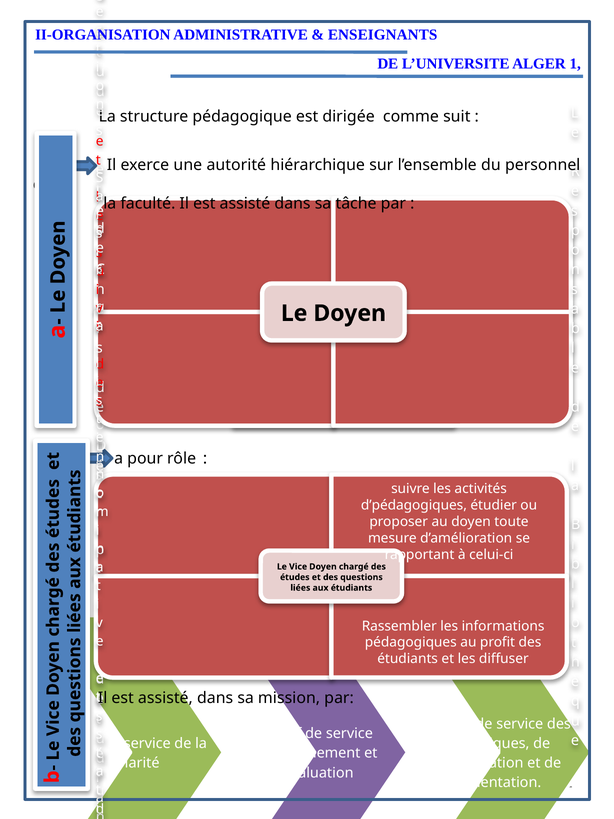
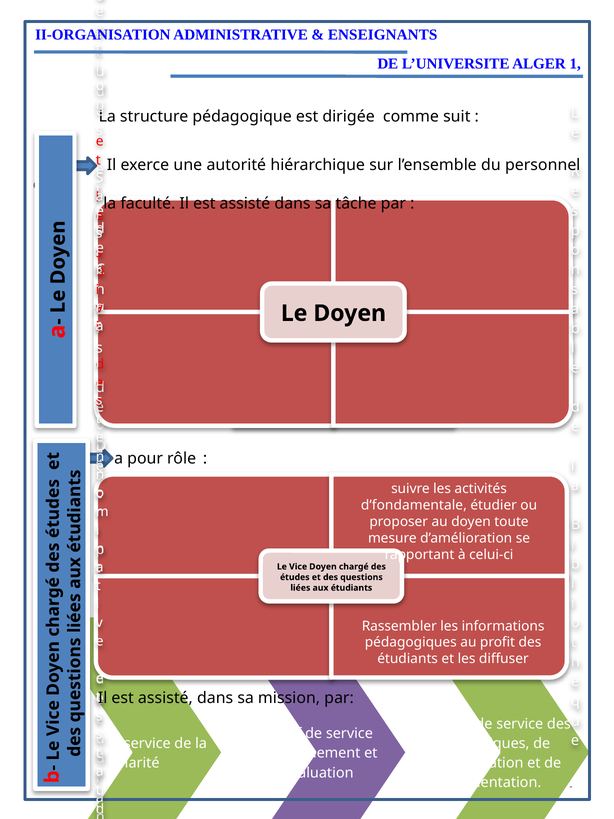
d’pédagogiques: d’pédagogiques -> d’fondamentale (414, 505)
